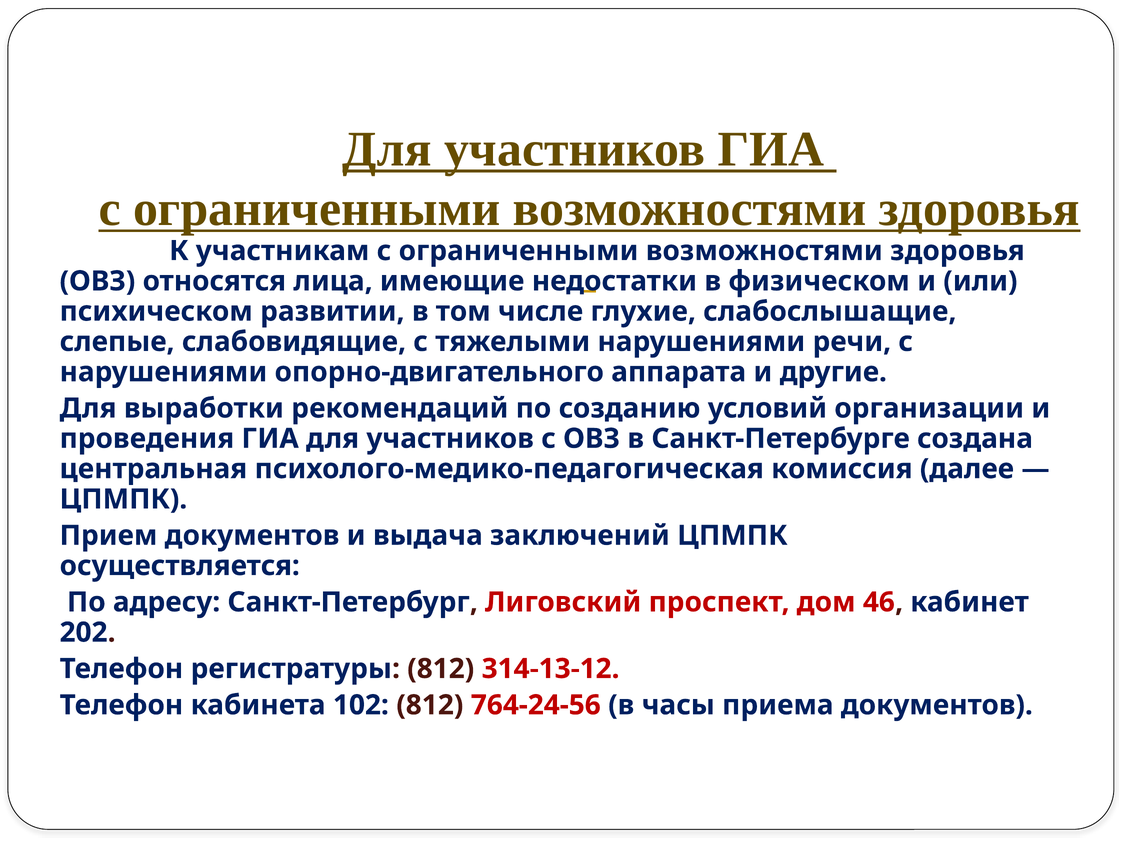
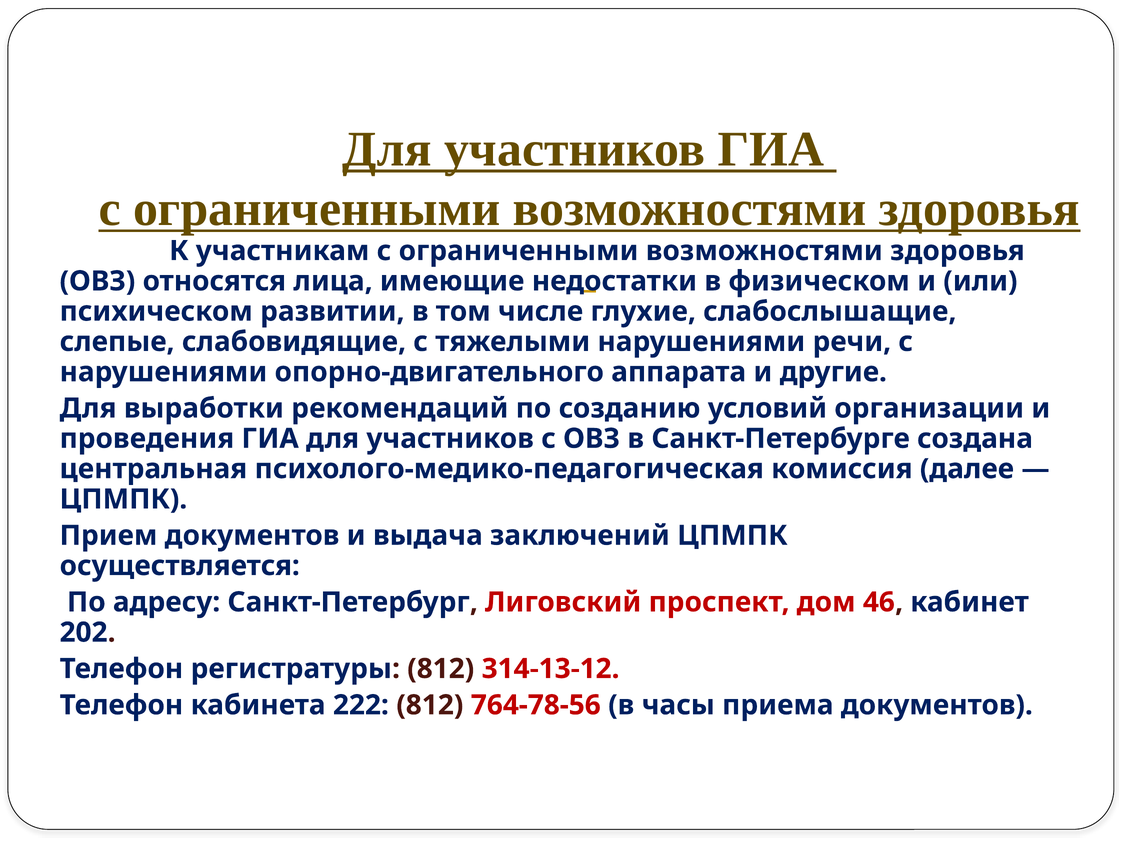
102: 102 -> 222 (361, 706)
764-24-56: 764-24-56 -> 764-78-56 (536, 706)
